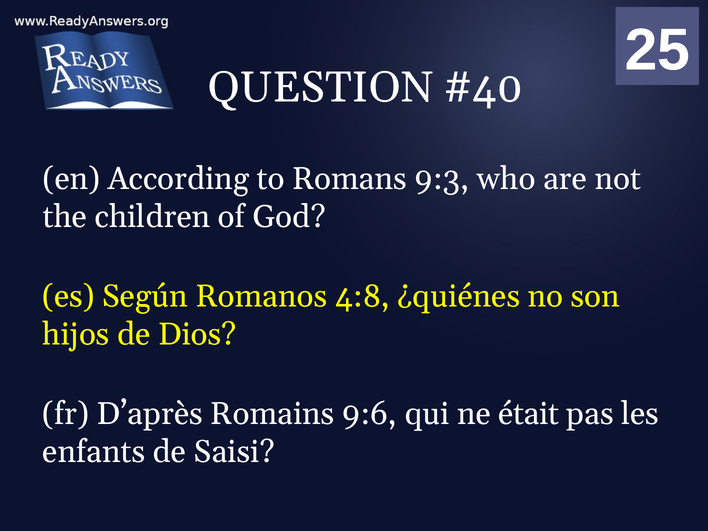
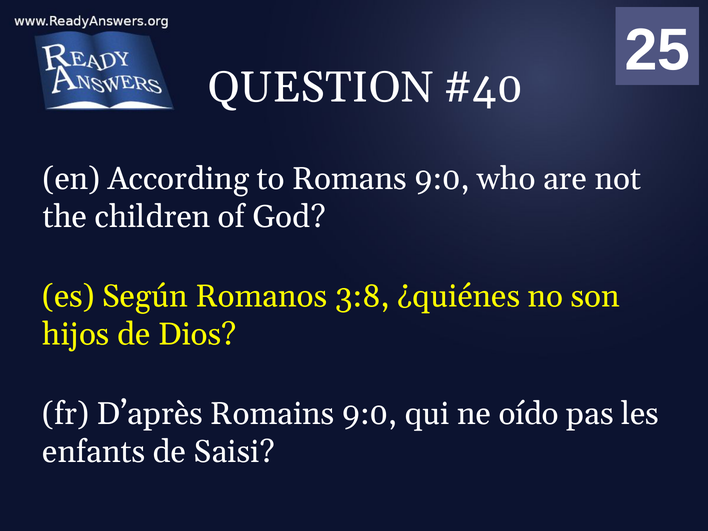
Romans 9:3: 9:3 -> 9:0 (442, 179)
4:8: 4:8 -> 3:8 (362, 297)
Romains 9:6: 9:6 -> 9:0 (370, 414)
était: était -> oído (529, 414)
